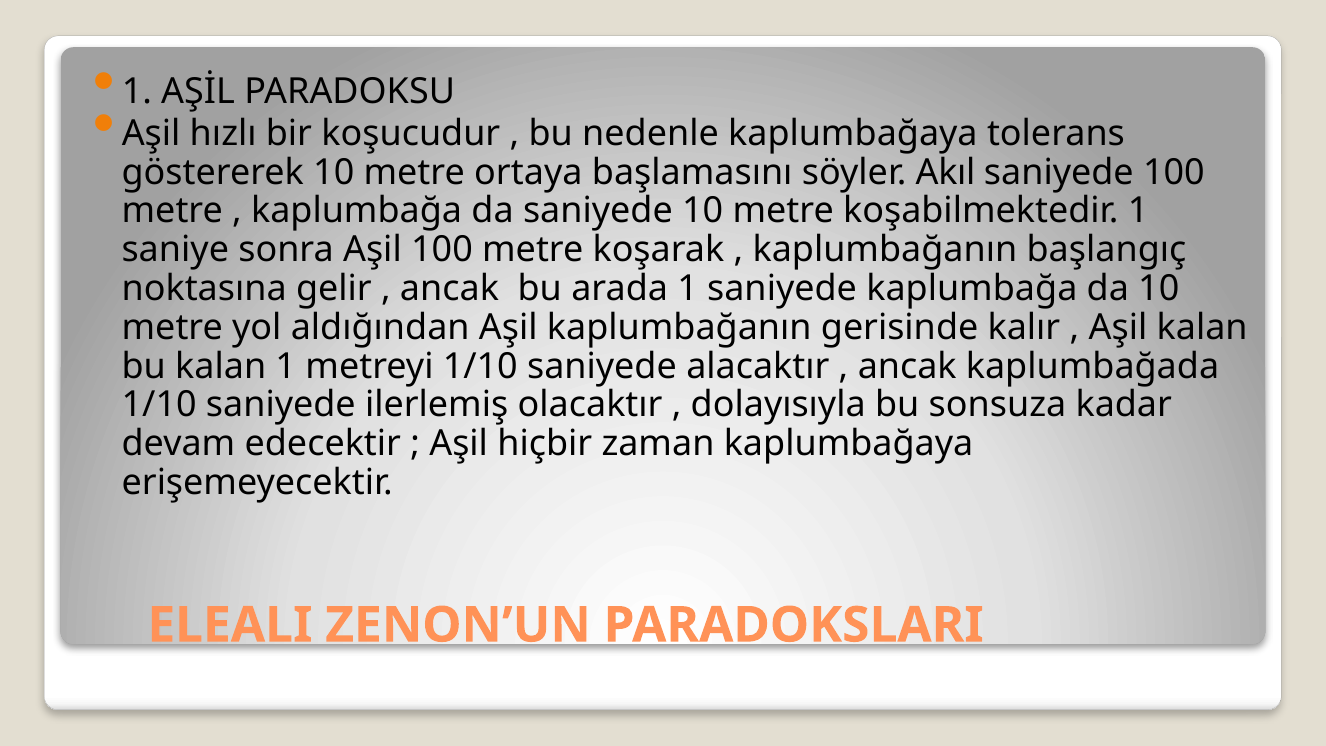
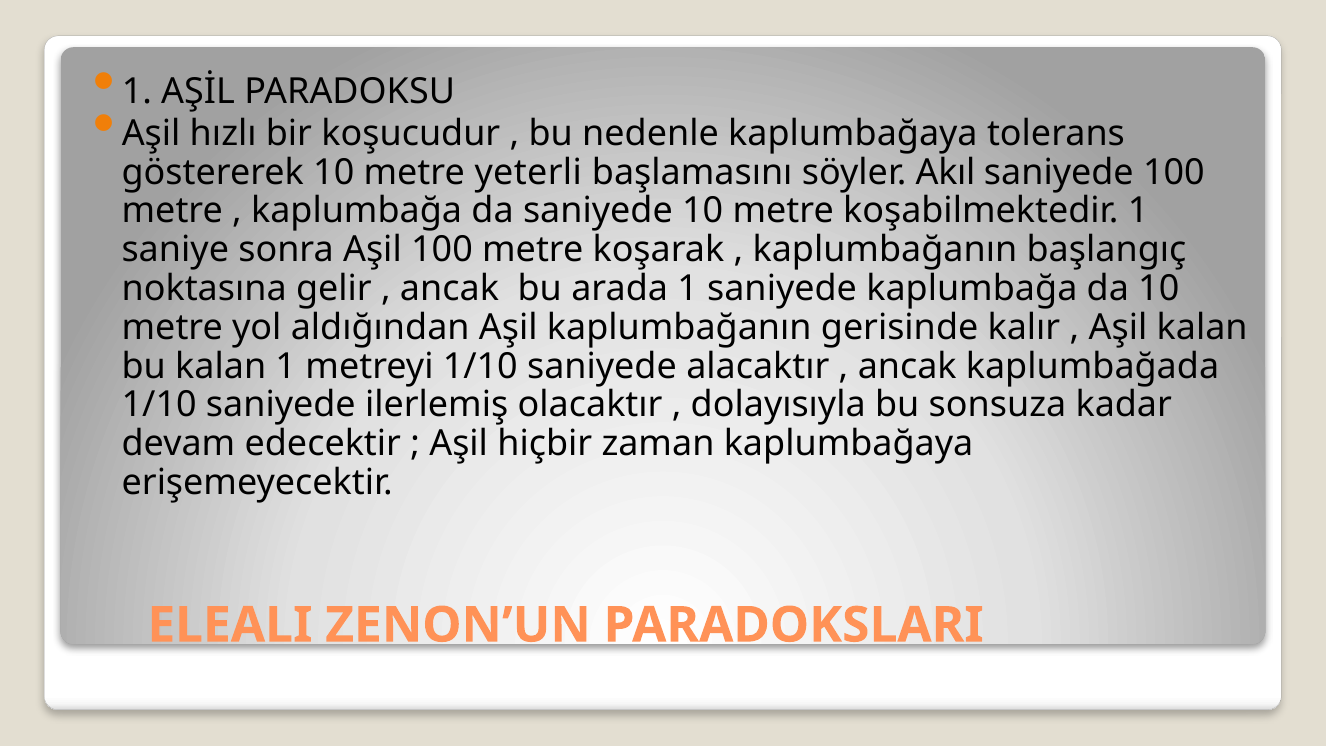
ortaya: ortaya -> yeterli (528, 172)
